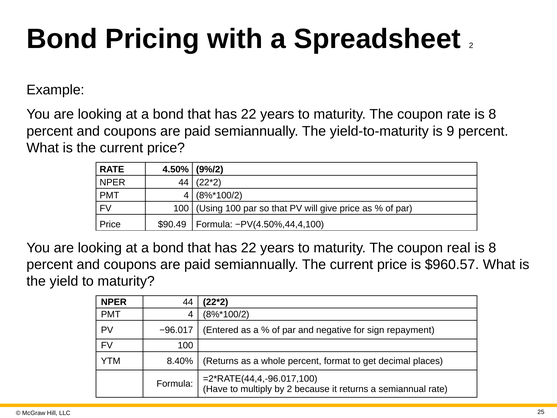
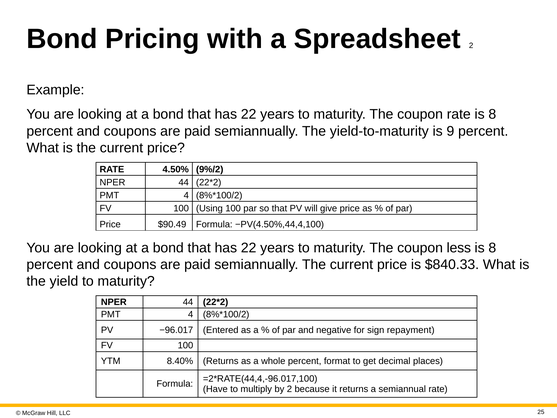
real: real -> less (459, 248)
$960.57: $960.57 -> $840.33 (452, 264)
